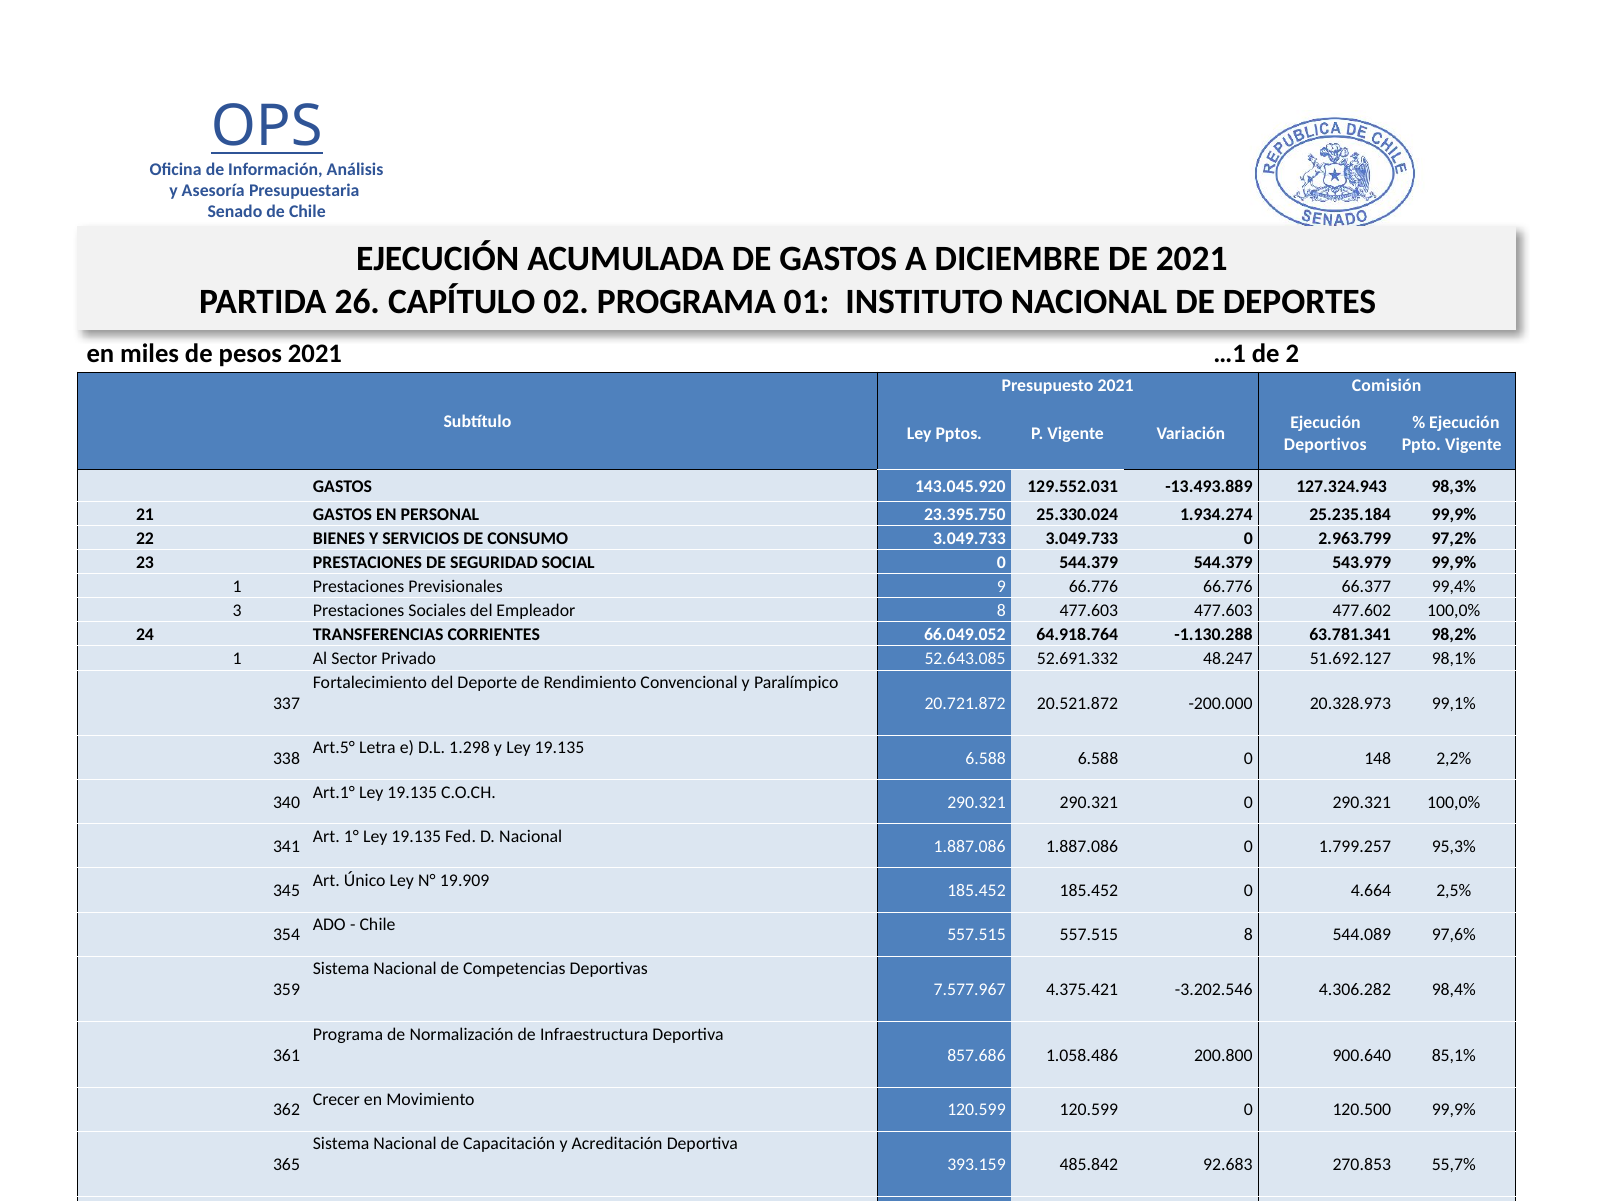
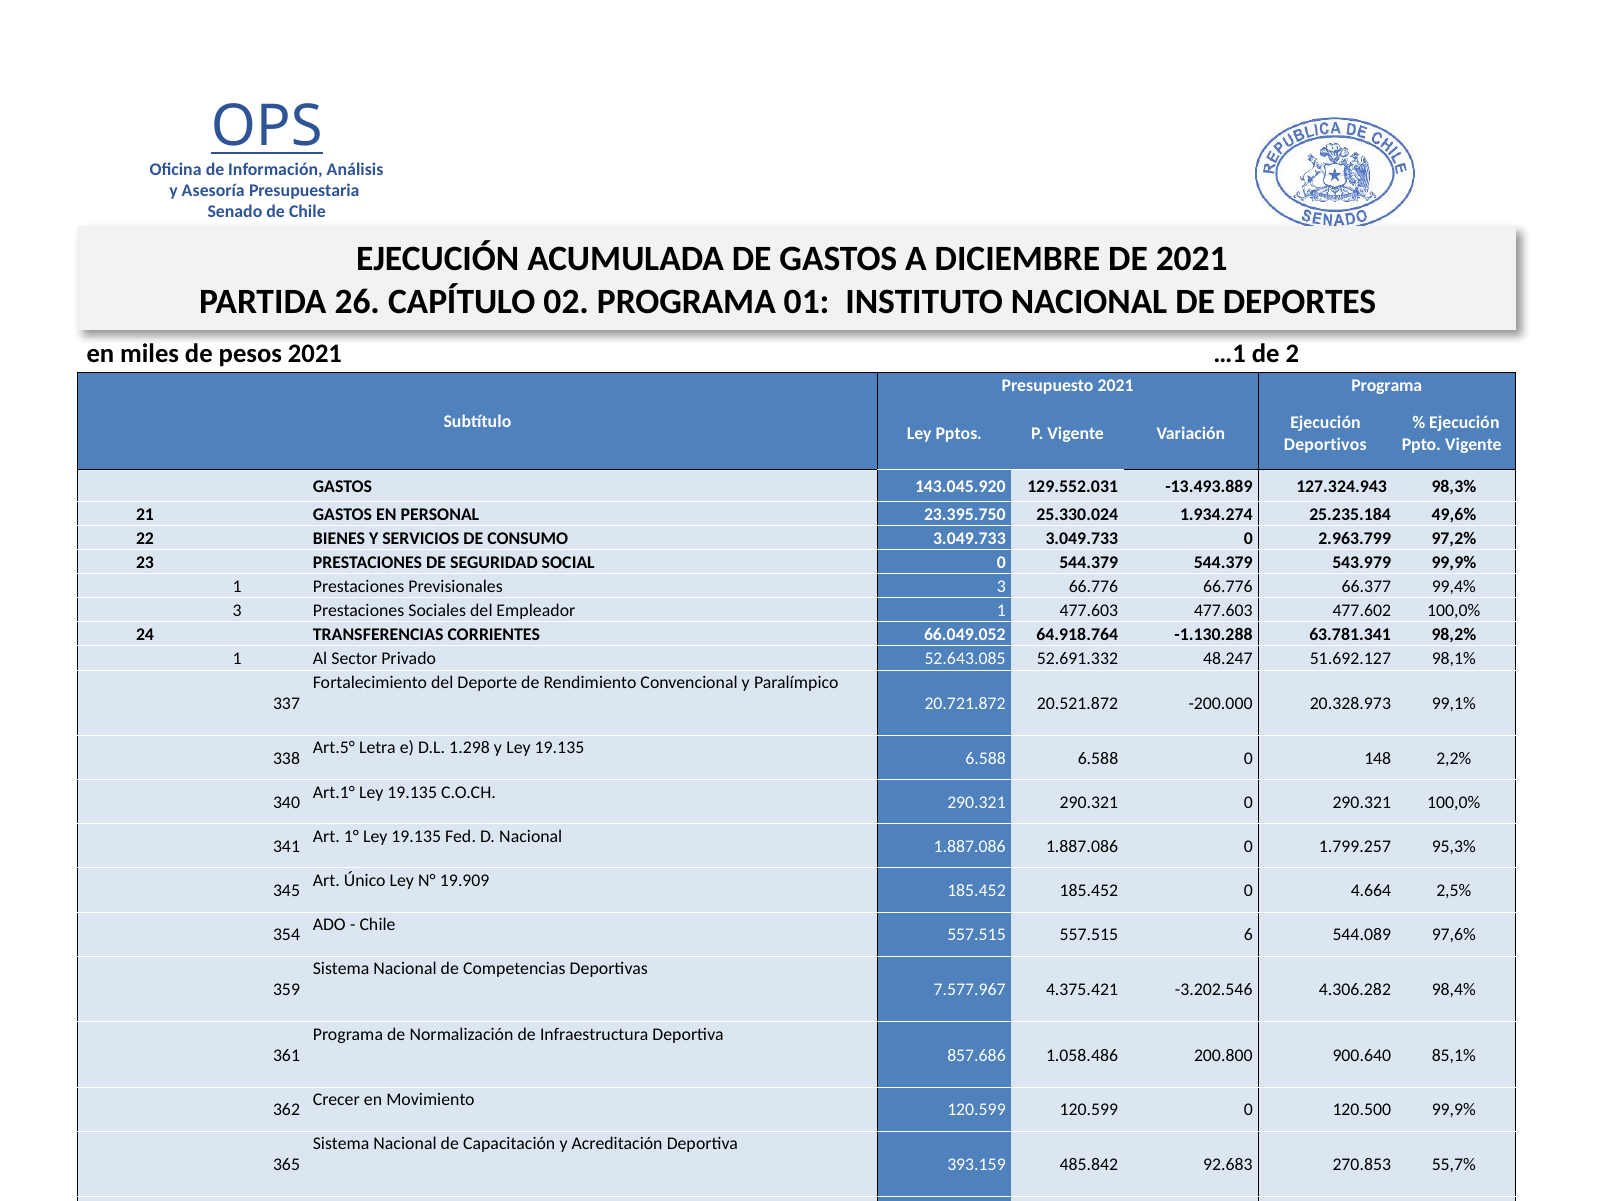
2021 Comisión: Comisión -> Programa (1387, 385)
25.235.184 99,9%: 99,9% -> 49,6% (1454, 514)
Previsionales 9: 9 -> 3 (1001, 587)
Empleador 8: 8 -> 1 (1001, 611)
557.515 8: 8 -> 6 (1248, 935)
